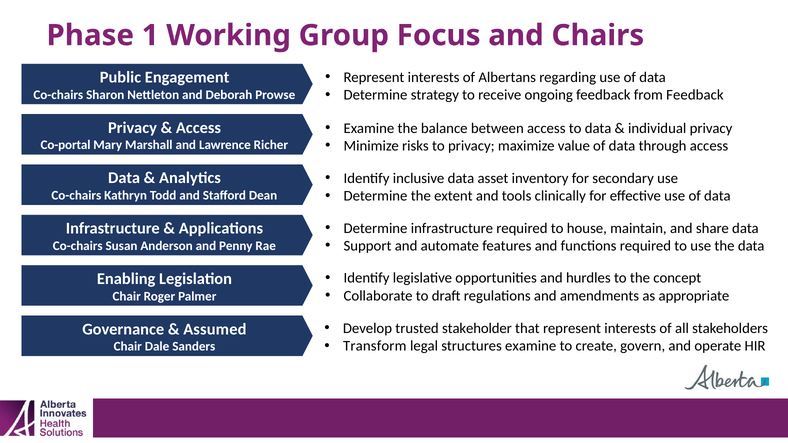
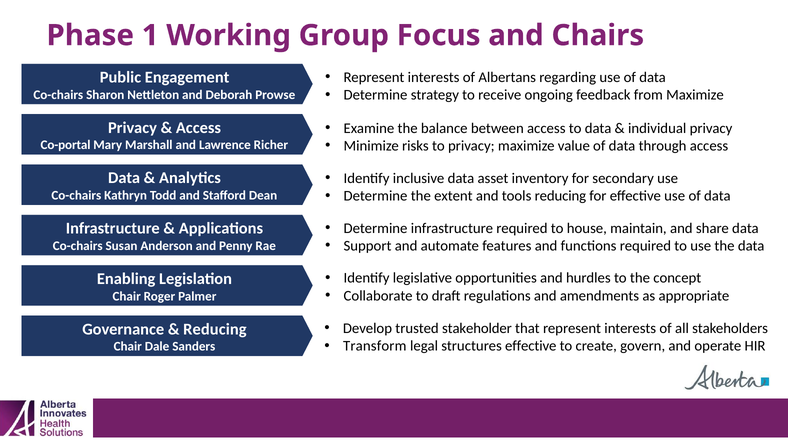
from Feedback: Feedback -> Maximize (695, 95)
tools clinically: clinically -> reducing (560, 196)
Assumed: Assumed -> Reducing (215, 329)
structures examine: examine -> effective (531, 346)
